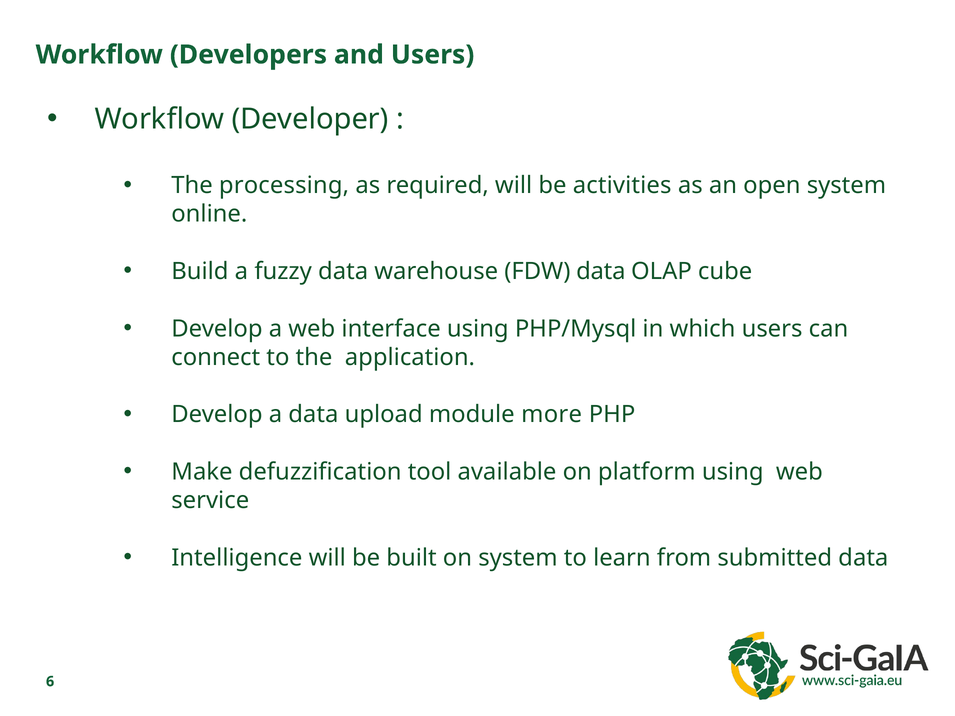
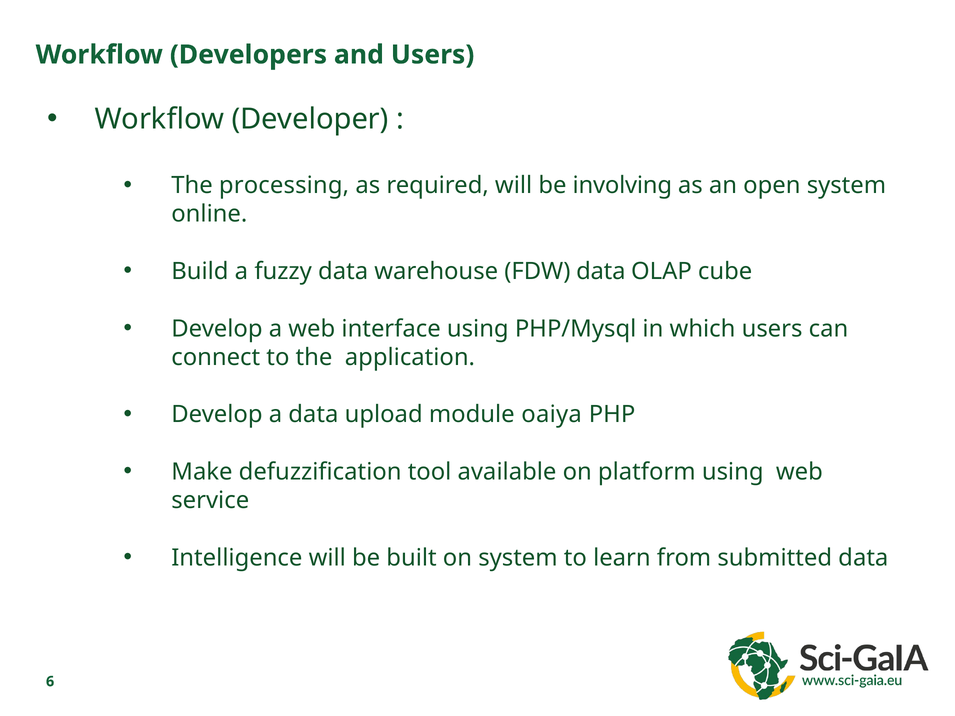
activities: activities -> involving (622, 185)
more: more -> oaiya (552, 415)
